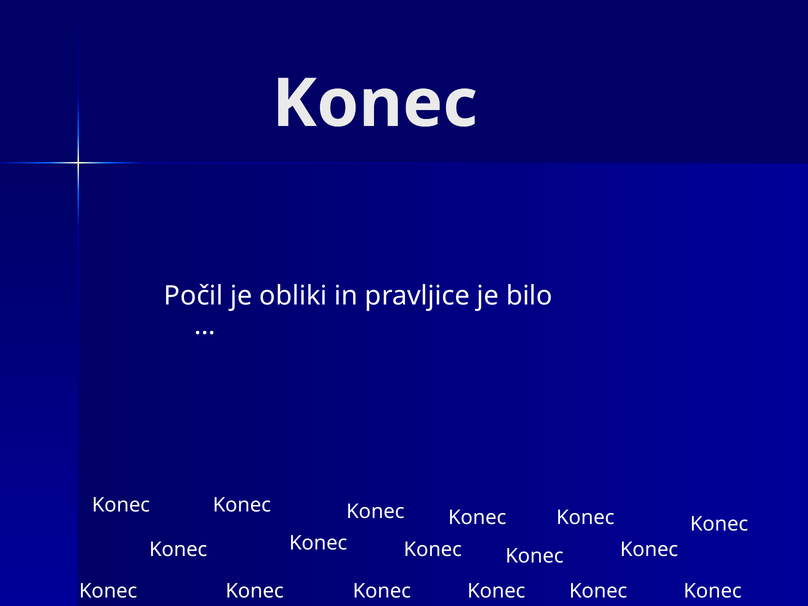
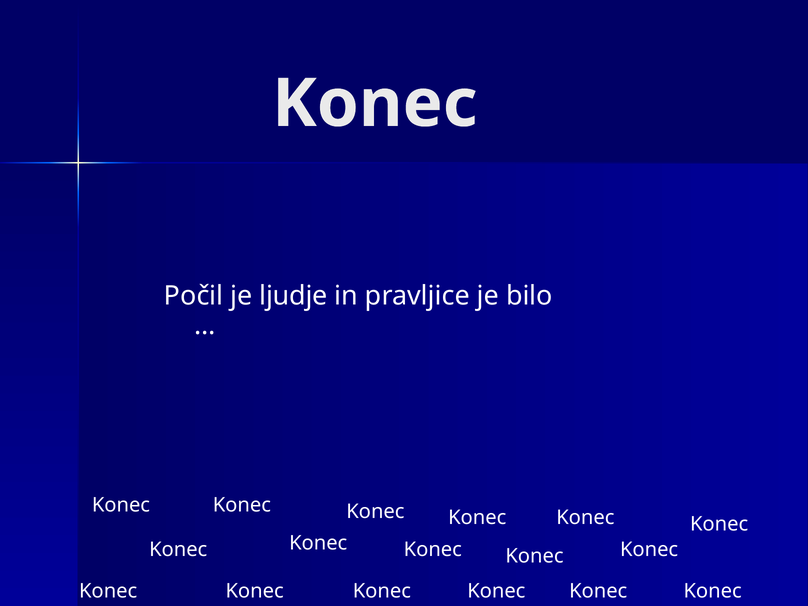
obliki: obliki -> ljudje (293, 296)
